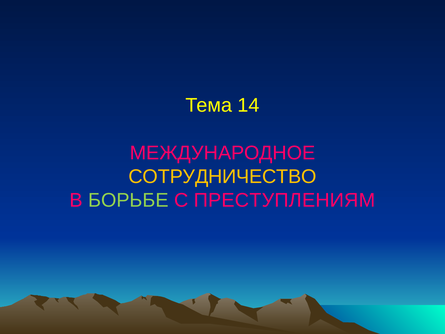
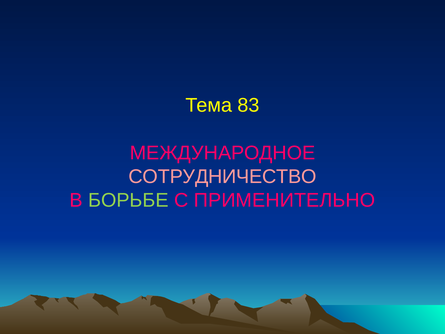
14: 14 -> 83 (249, 105)
СОТРУДНИЧЕСТВО colour: yellow -> pink (223, 176)
ПРЕСТУПЛЕНИЯМ: ПРЕСТУПЛЕНИЯМ -> ПРИМЕНИТЕЛЬНО (285, 200)
